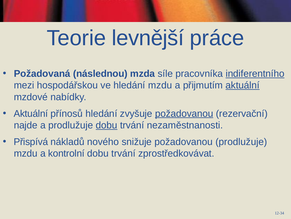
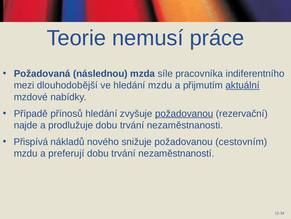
levnější: levnější -> nemusí (148, 38)
indiferentního underline: present -> none (255, 73)
hospodářskou: hospodářskou -> dlouhodobější (67, 85)
Aktuální: Aktuální -> Případě (31, 113)
dobu underline: present -> none (107, 125)
požadovanou prodlužuje: prodlužuje -> cestovním (241, 141)
kontrolní: kontrolní -> preferují (66, 153)
zprostředkovávat: zprostředkovávat -> nezaměstnaností (176, 153)
